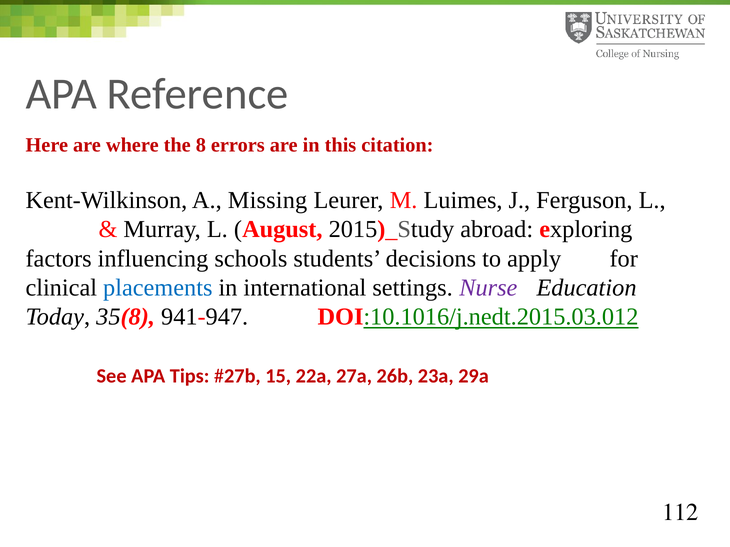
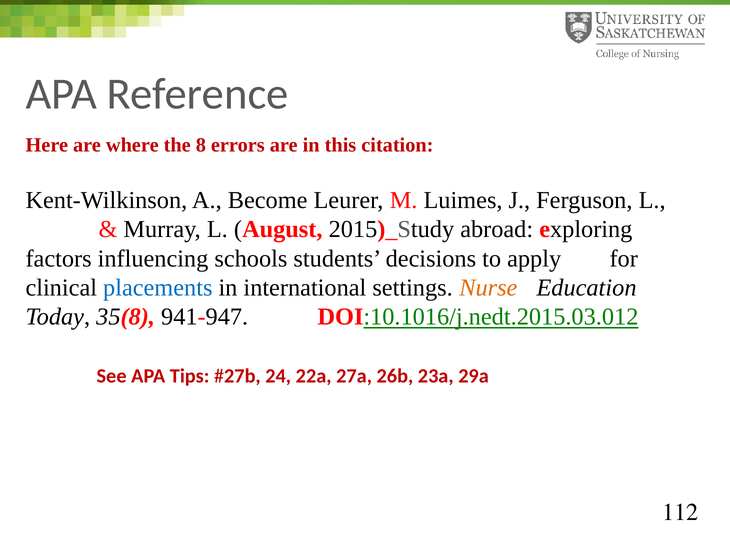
Missing: Missing -> Become (268, 200)
Nurse colour: purple -> orange (488, 288)
15: 15 -> 24 (278, 376)
